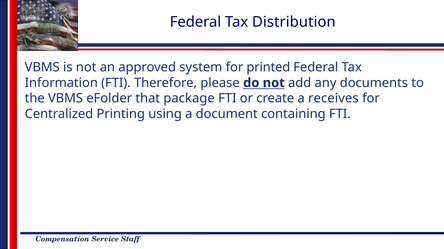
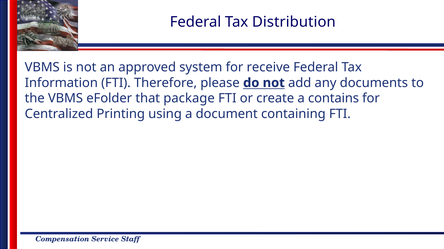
printed: printed -> receive (268, 68)
receives: receives -> contains (334, 99)
